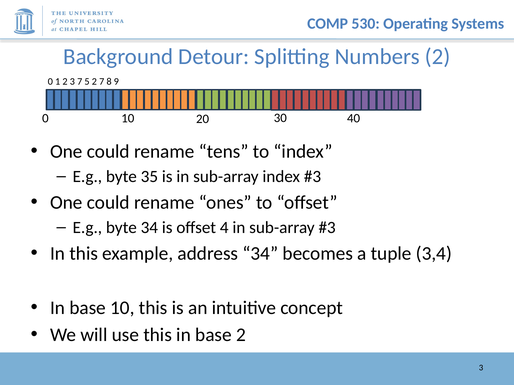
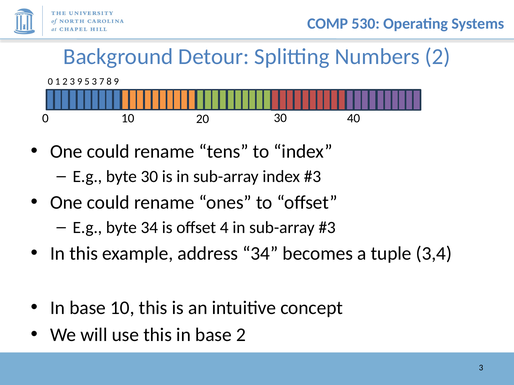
3 7: 7 -> 9 (80, 82)
5 2: 2 -> 3 (94, 82)
byte 35: 35 -> 30 (149, 177)
